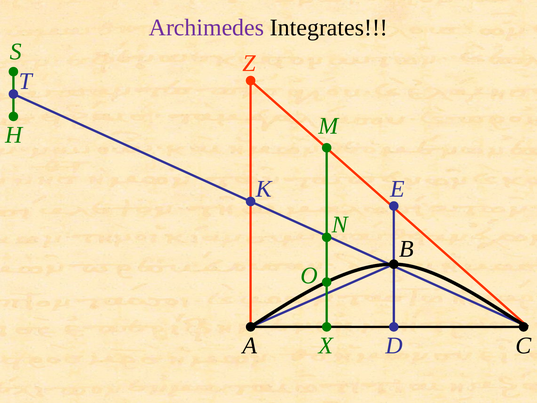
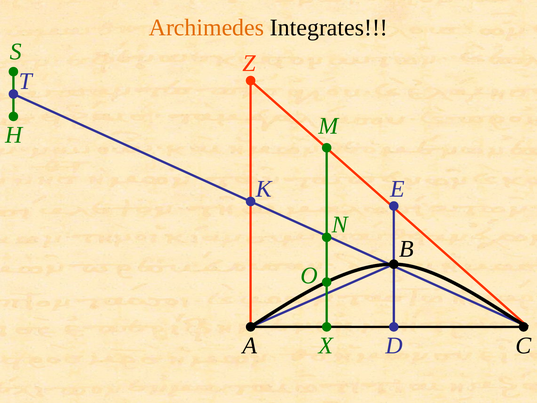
Archimedes colour: purple -> orange (206, 28)
